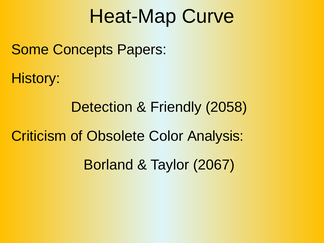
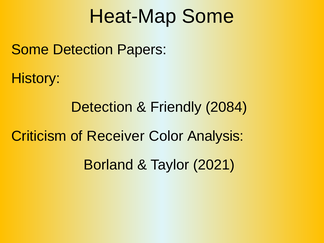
Heat-Map Curve: Curve -> Some (208, 16)
Some Concepts: Concepts -> Detection (83, 50)
2058: 2058 -> 2084 (226, 107)
Obsolete: Obsolete -> Receiver (116, 136)
2067: 2067 -> 2021 (214, 165)
